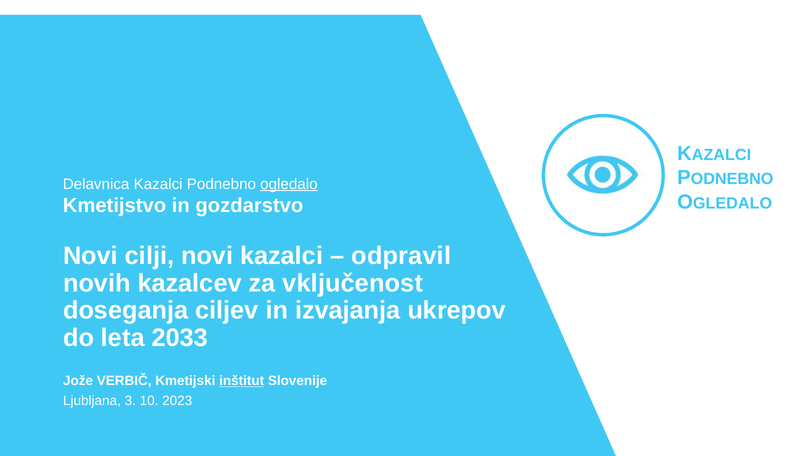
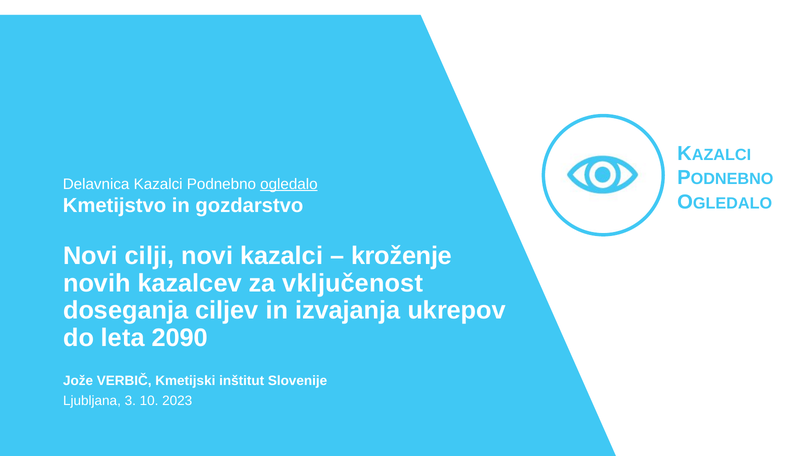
odpravil: odpravil -> kroženje (401, 256)
2033: 2033 -> 2090 (180, 338)
inštitut underline: present -> none (242, 381)
